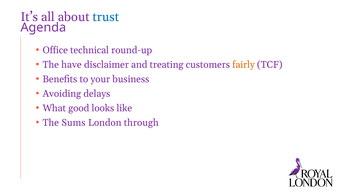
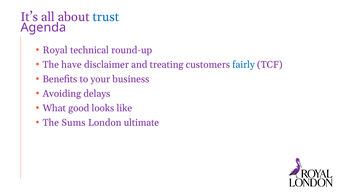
Office: Office -> Royal (55, 50)
fairly colour: orange -> blue (244, 65)
through: through -> ultimate (141, 123)
